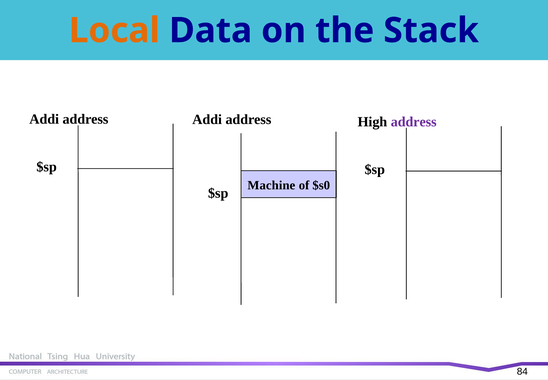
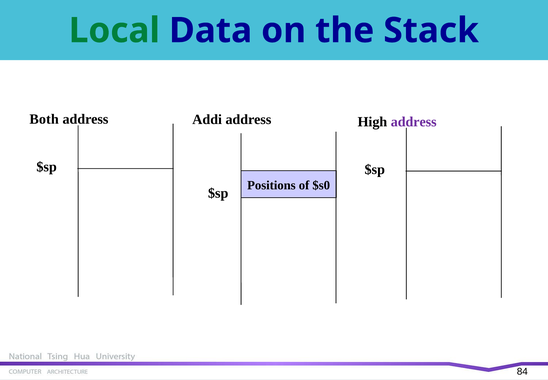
Local colour: orange -> green (114, 31)
Addi: Addi -> Both (44, 119)
Machine: Machine -> Positions (271, 185)
